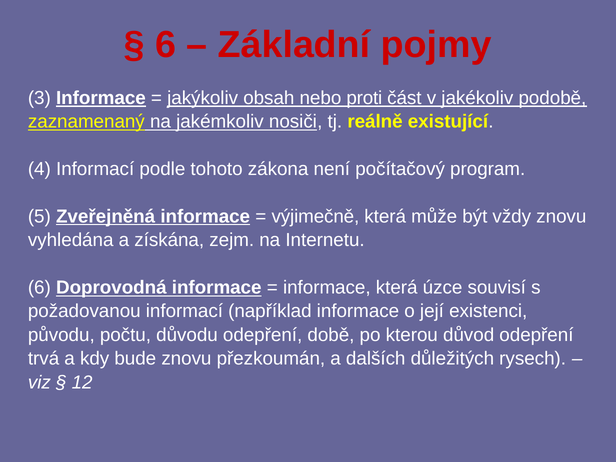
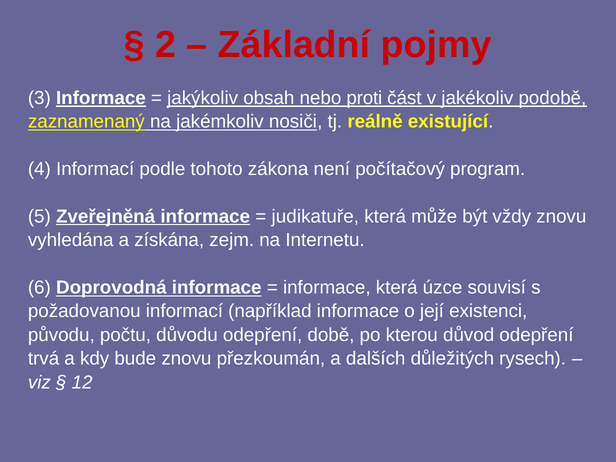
6: 6 -> 2 (166, 45)
výjimečně: výjimečně -> judikatuře (315, 216)
